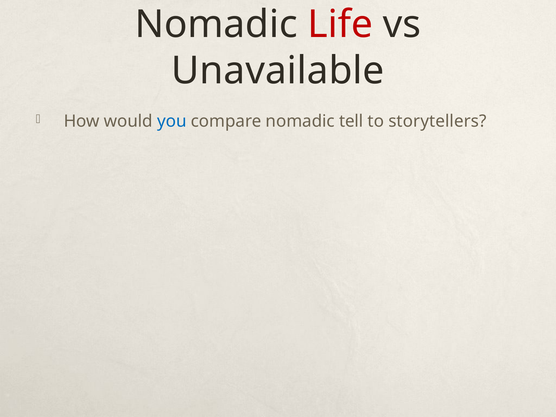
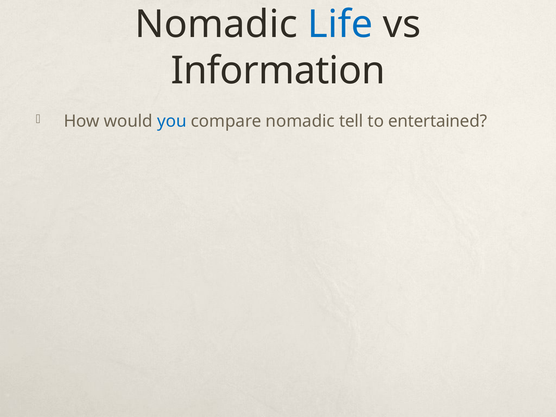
Life colour: red -> blue (340, 24)
Unavailable: Unavailable -> Information (278, 71)
storytellers: storytellers -> entertained (438, 121)
